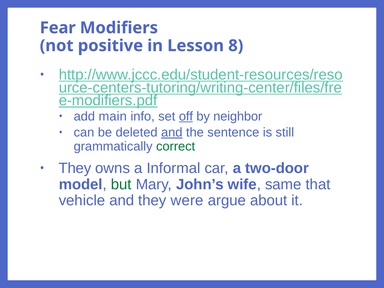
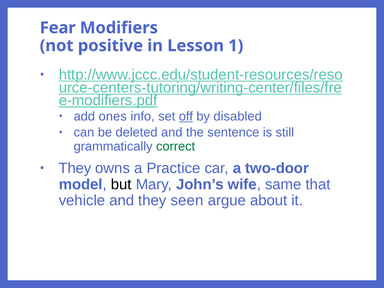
8: 8 -> 1 (236, 46)
main: main -> ones (113, 116)
neighbor: neighbor -> disabled (238, 116)
and underline: present -> none (172, 133)
Informal: Informal -> Practice (173, 168)
but colour: green -> black (121, 184)
were: were -> seen (187, 200)
